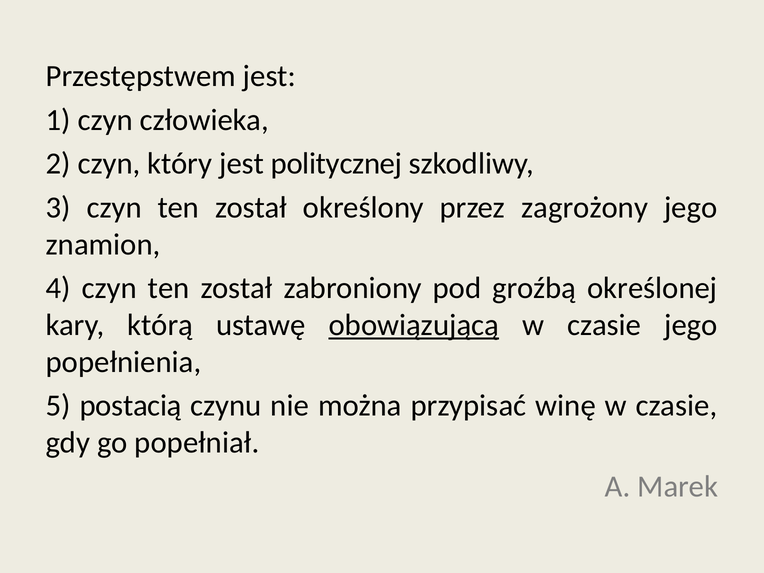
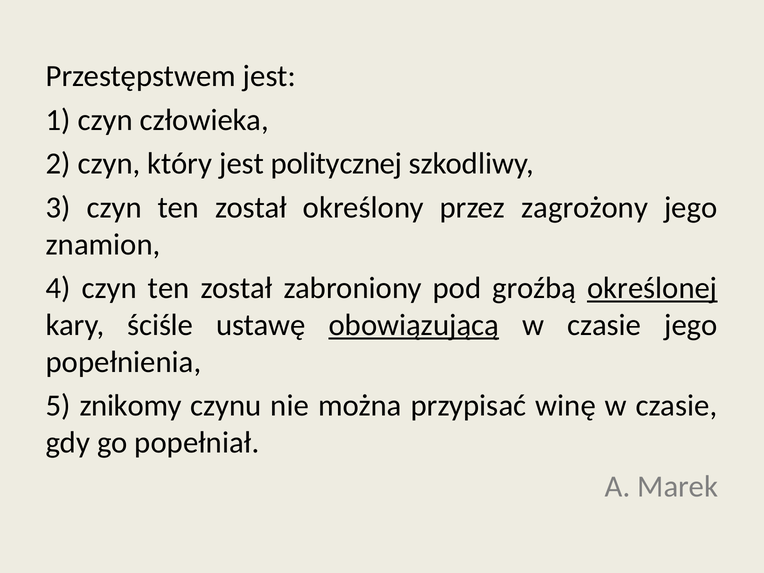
określonej underline: none -> present (652, 288)
którą: którą -> ściśle (160, 325)
postacią: postacią -> znikomy (131, 406)
